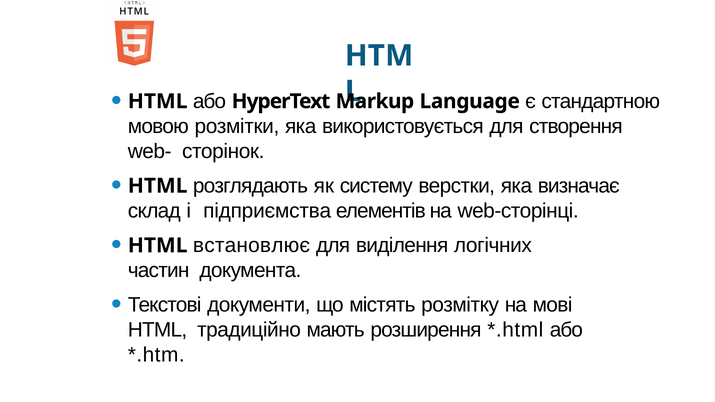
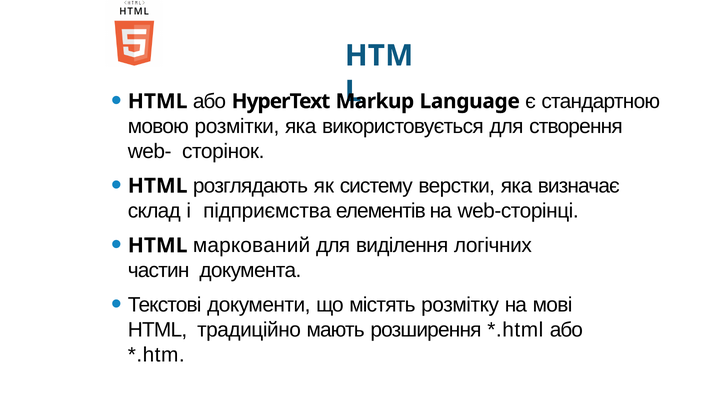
встановлює: встановлює -> маркований (252, 246)
